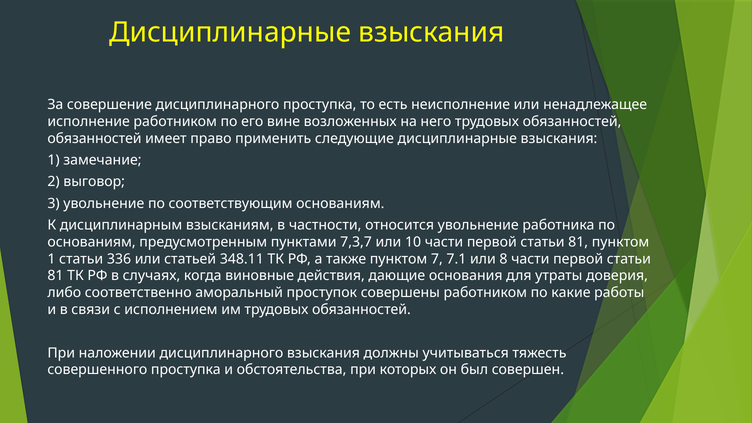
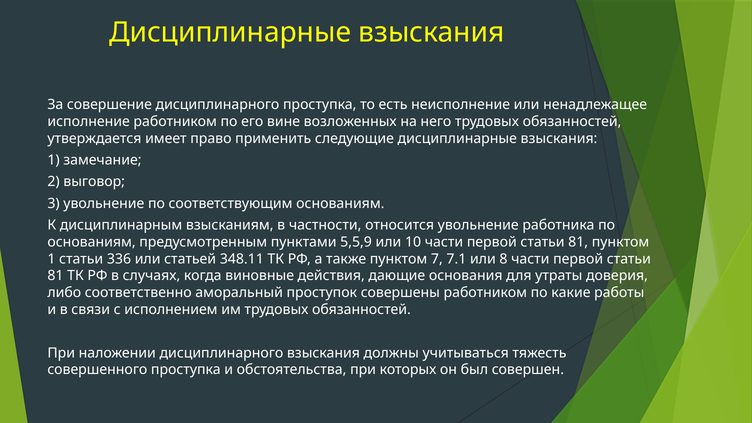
обязанностей: обязанностей -> утверждается (94, 139)
7,3,7: 7,3,7 -> 5,5,9 (356, 242)
